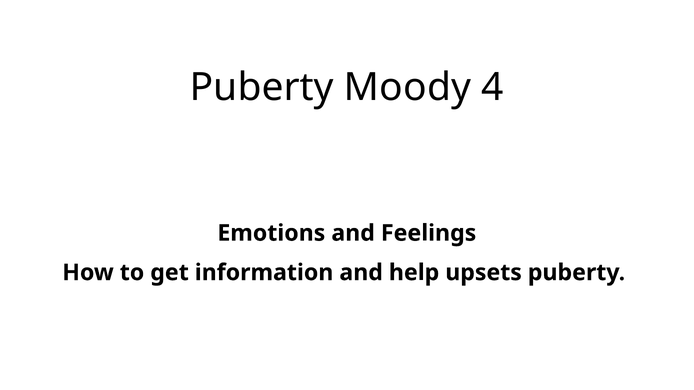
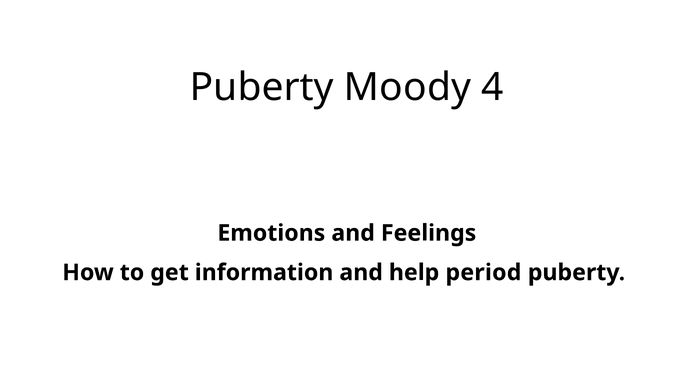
upsets: upsets -> period (483, 273)
